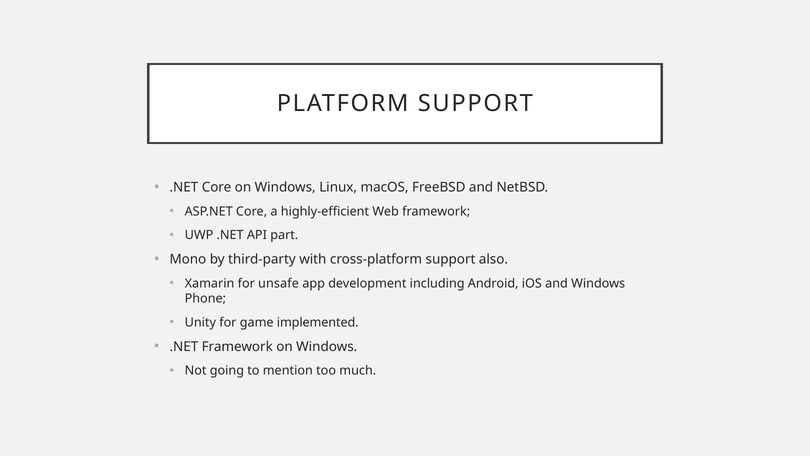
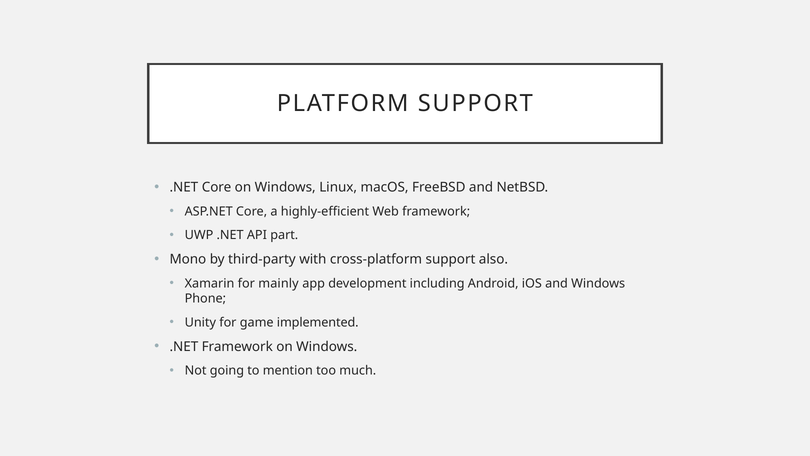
unsafe: unsafe -> mainly (278, 283)
